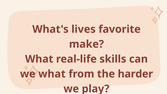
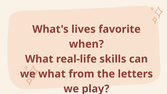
make: make -> when (86, 44)
harder: harder -> letters (135, 74)
